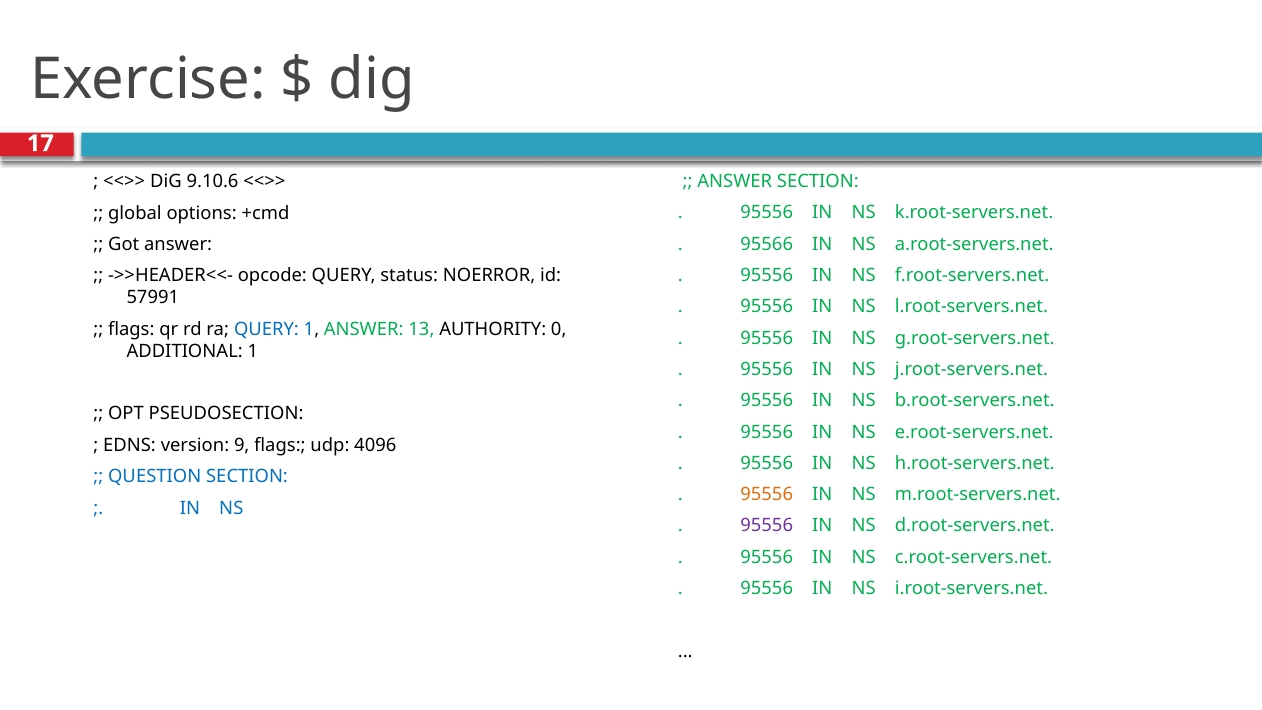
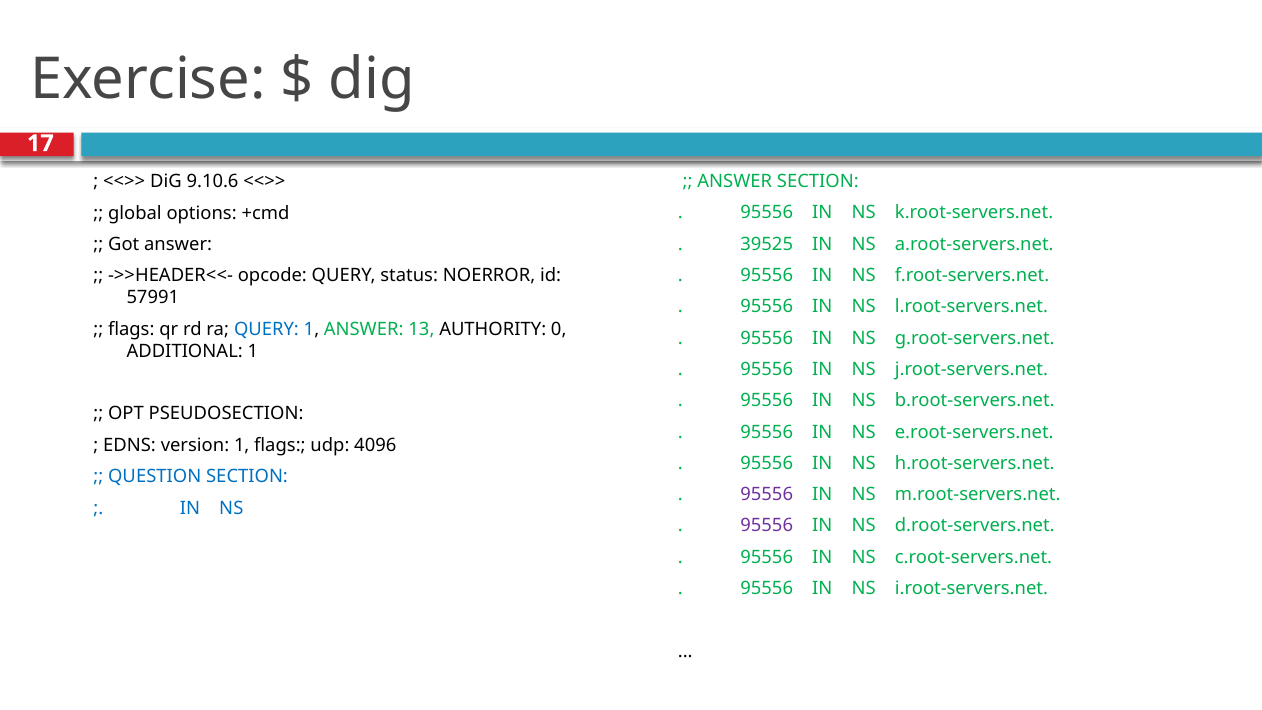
95566: 95566 -> 39525 (767, 244)
version 9: 9 -> 1 (242, 445)
95556 colour: orange -> purple (767, 495)
